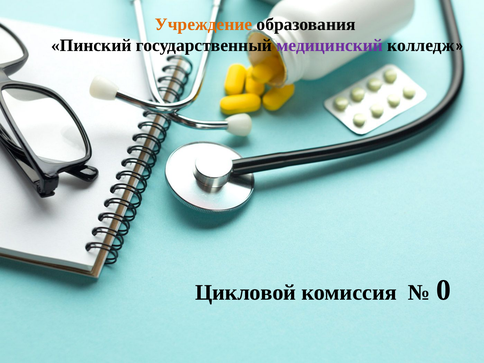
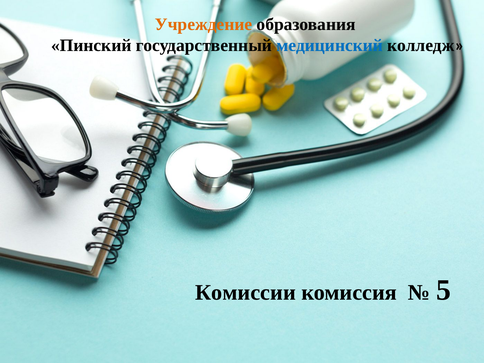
медицинский colour: purple -> blue (330, 45)
Цикловой: Цикловой -> Комиссии (245, 292)
0: 0 -> 5 (443, 290)
